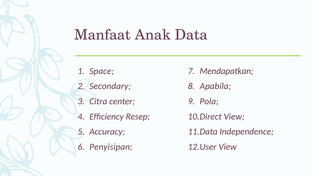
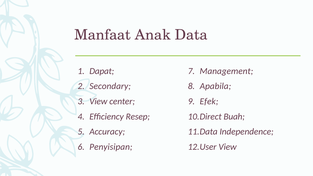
Space: Space -> Dapat (102, 71)
Mendapatkan: Mendapatkan -> Management (226, 71)
Citra: Citra -> View (98, 101)
Pola: Pola -> Efek (209, 101)
View: View -> Buah (234, 117)
